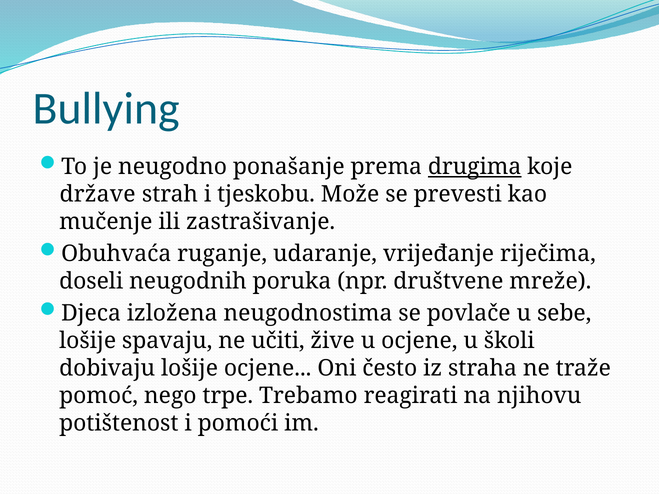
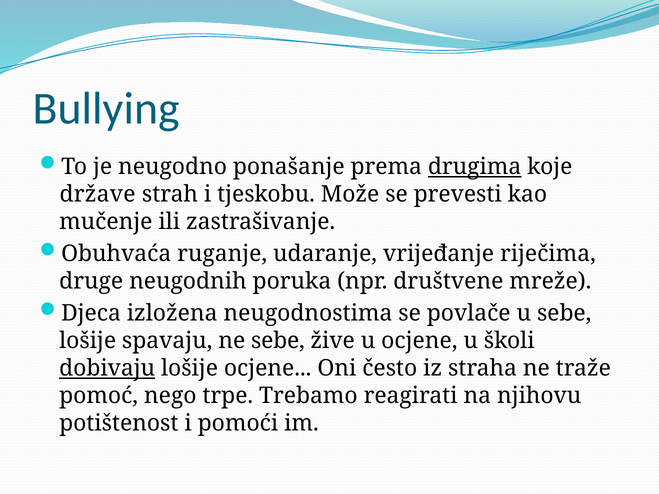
doseli: doseli -> druge (91, 281)
ne učiti: učiti -> sebe (278, 341)
dobivaju underline: none -> present (107, 368)
